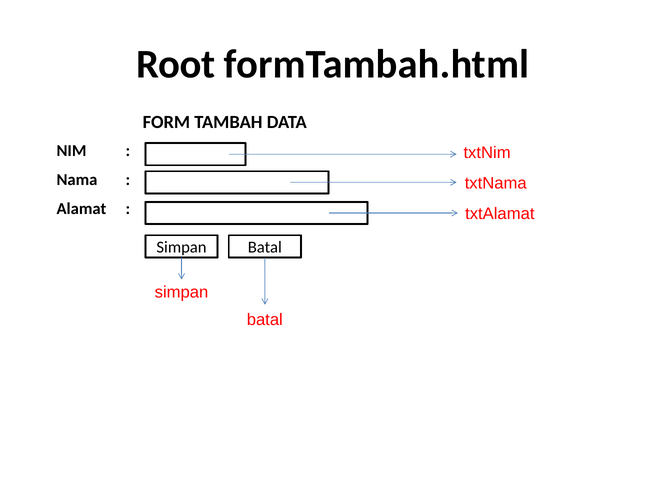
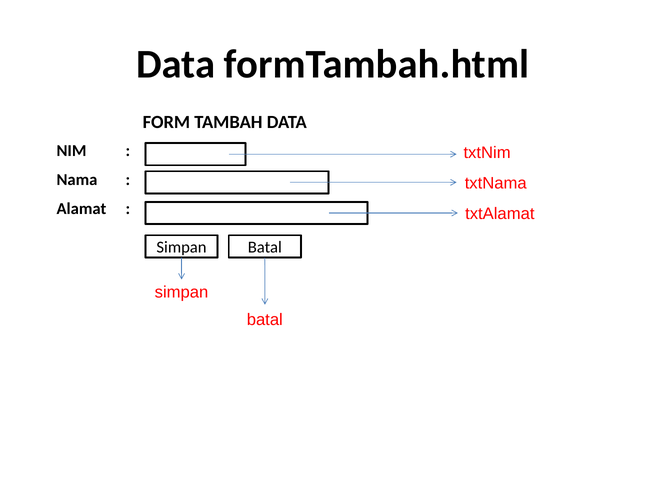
Root: Root -> Data (176, 64)
